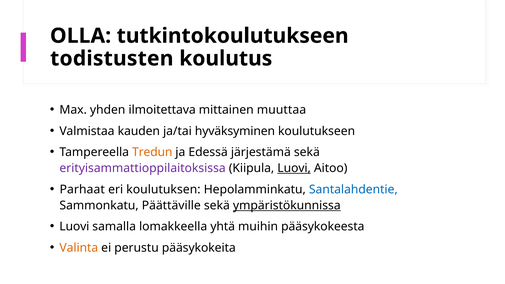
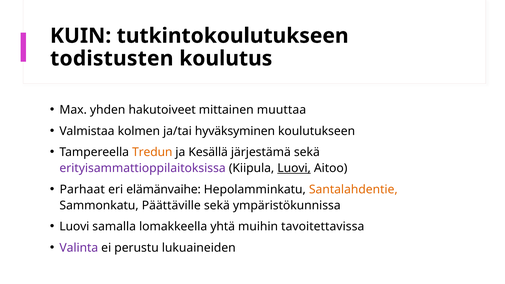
OLLA: OLLA -> KUIN (81, 36)
ilmoitettava: ilmoitettava -> hakutoiveet (162, 110)
kauden: kauden -> kolmen (139, 131)
Edessä: Edessä -> Kesällä (208, 152)
koulutuksen: koulutuksen -> elämänvaihe (164, 189)
Santalahdentie colour: blue -> orange (353, 189)
ympäristökunnissa underline: present -> none (287, 205)
pääsykokeesta: pääsykokeesta -> tavoitettavissa (323, 227)
Valinta colour: orange -> purple (79, 248)
pääsykokeita: pääsykokeita -> lukuaineiden (199, 248)
